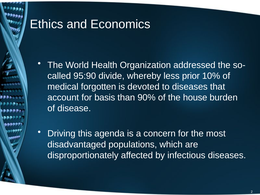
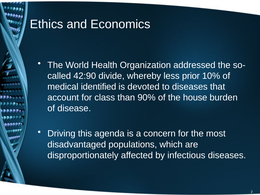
95:90: 95:90 -> 42:90 (85, 76)
forgotten: forgotten -> identified (99, 87)
basis: basis -> class (105, 98)
